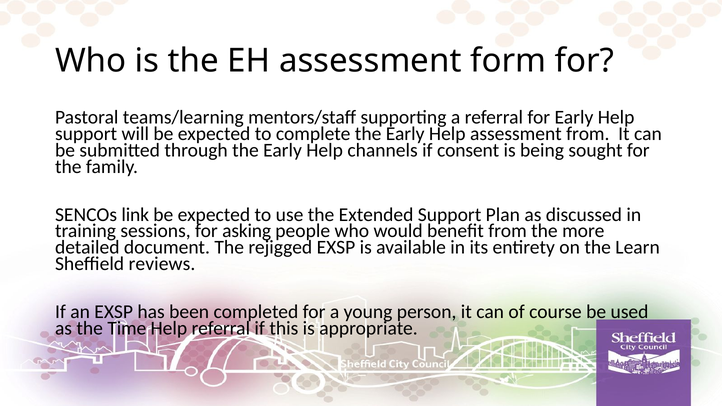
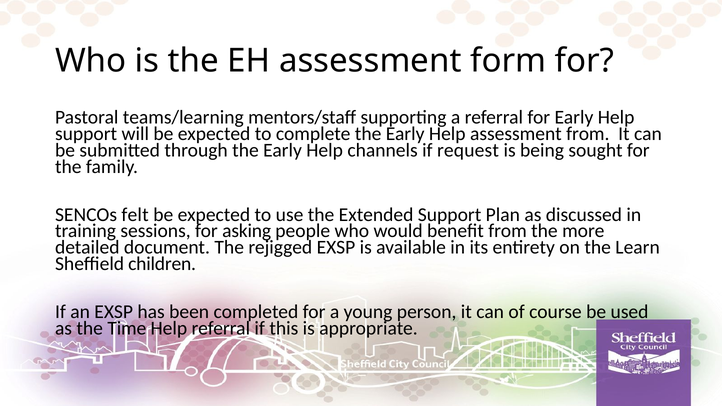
consent: consent -> request (468, 150)
link: link -> felt (135, 215)
reviews: reviews -> children (162, 264)
